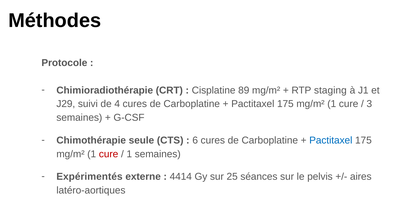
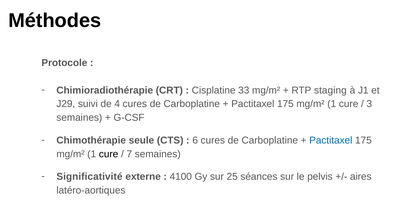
89: 89 -> 33 (244, 90)
cure colour: red -> black (109, 154)
1: 1 -> 7 (129, 154)
Expérimentés: Expérimentés -> Significativité (89, 176)
4414: 4414 -> 4100 (181, 176)
